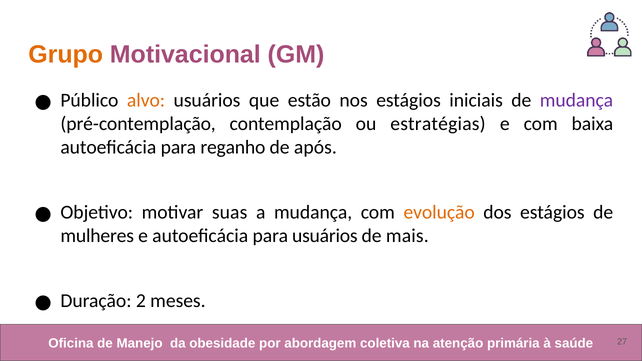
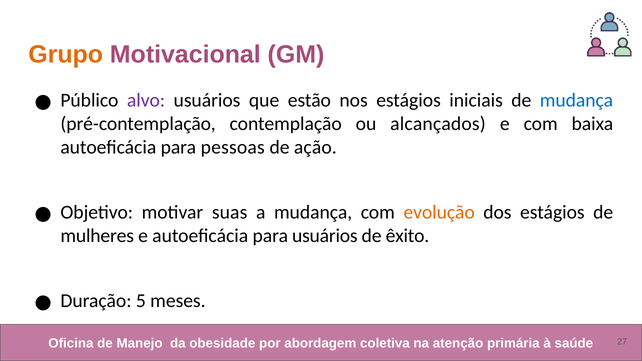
alvo colour: orange -> purple (146, 100)
mudança colour: purple -> blue (576, 100)
estratégias: estratégias -> alcançados (438, 124)
reganho: reganho -> pessoas (233, 148)
após: após -> ação (315, 148)
mais: mais -> êxito (408, 236)
2: 2 -> 5 (141, 301)
